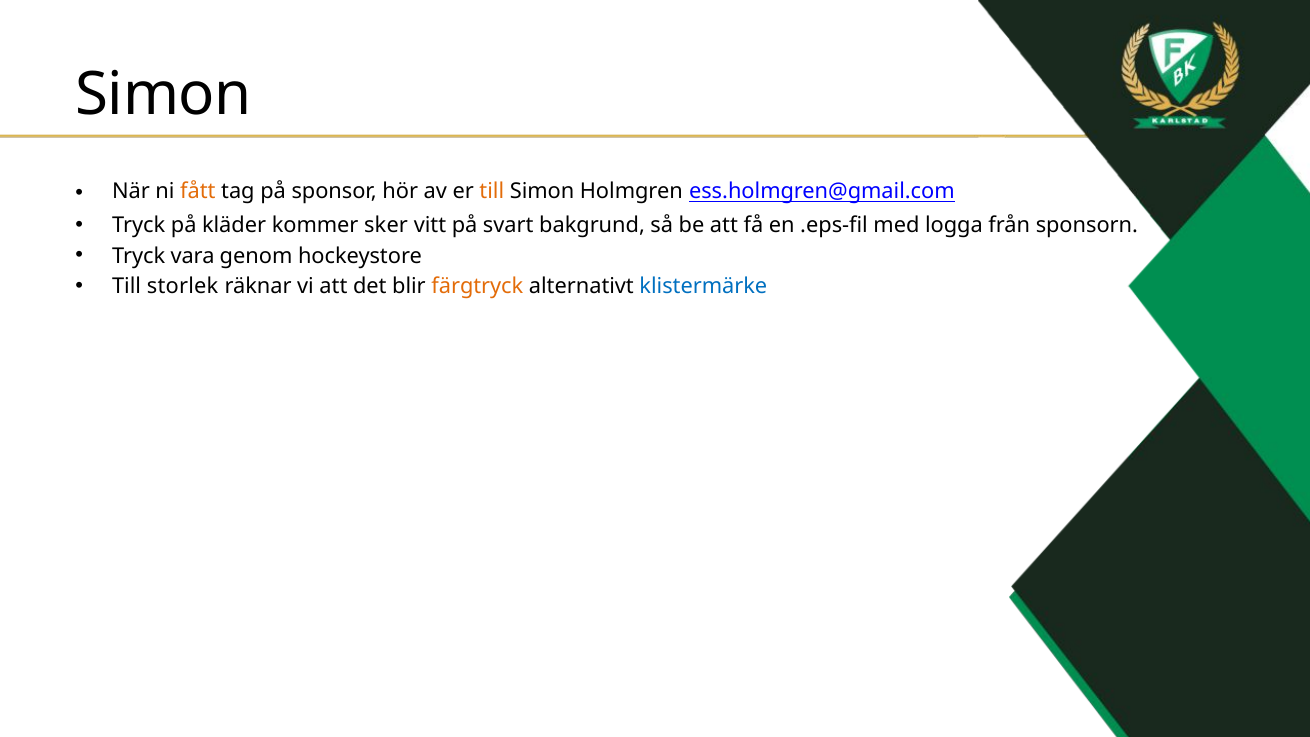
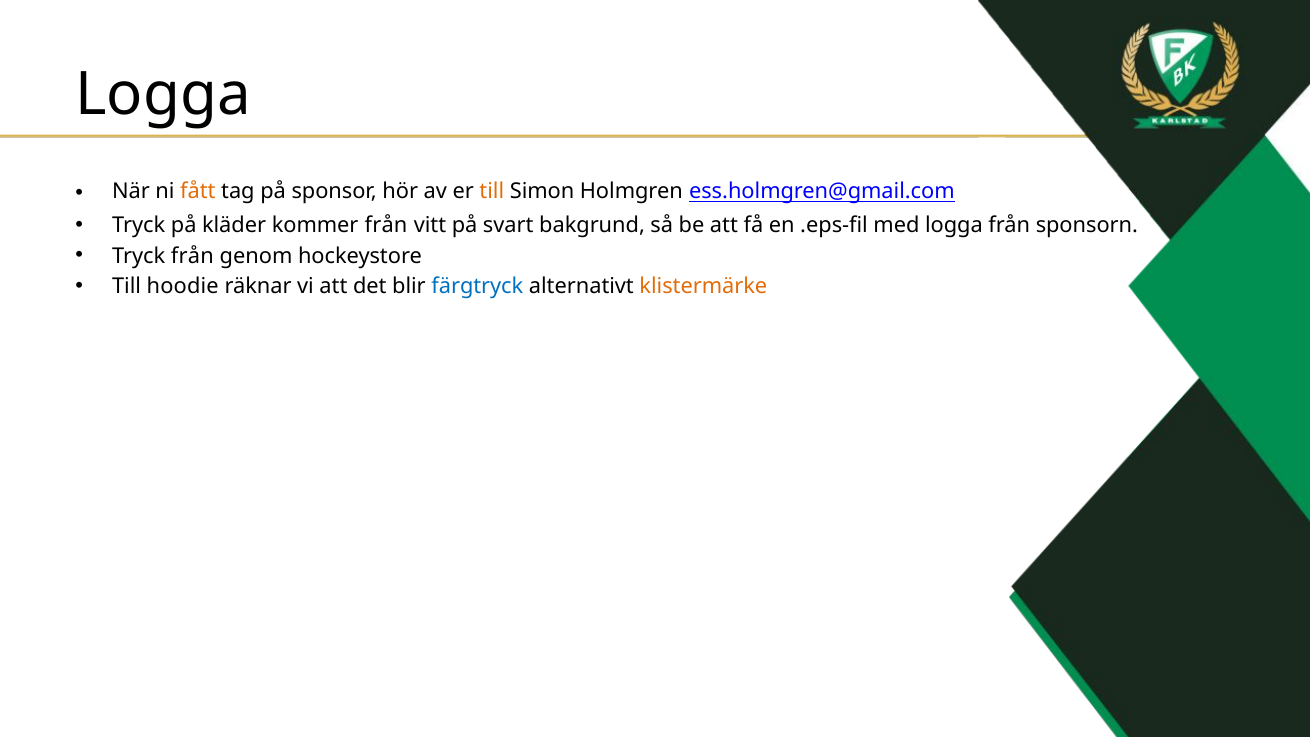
Simon: Simon -> Logga (163, 95)
kommer sker: sker -> från (386, 225)
Tryck vara: vara -> från (192, 256)
storlek: storlek -> hoodie (183, 286)
färgtryck colour: orange -> blue (477, 286)
klistermärke colour: blue -> orange (703, 286)
